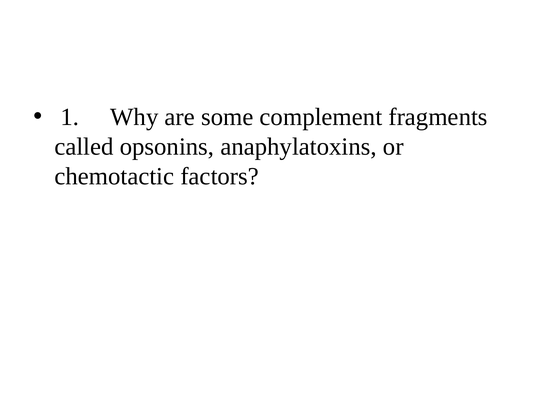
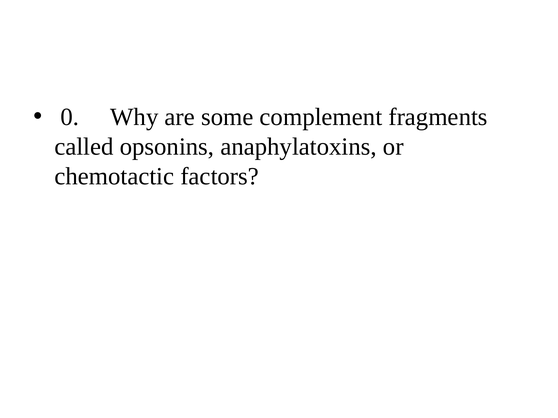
1: 1 -> 0 (70, 117)
